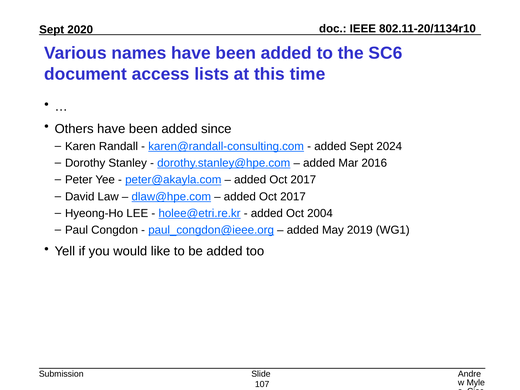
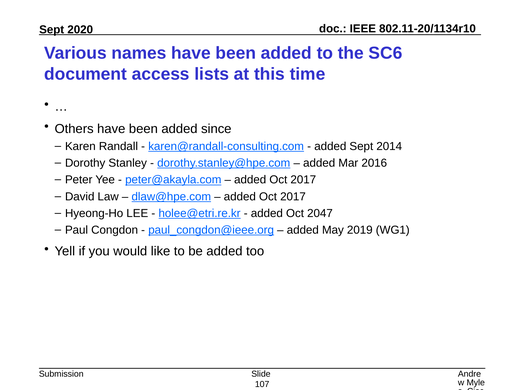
2024: 2024 -> 2014 (389, 146)
2004: 2004 -> 2047 (320, 213)
